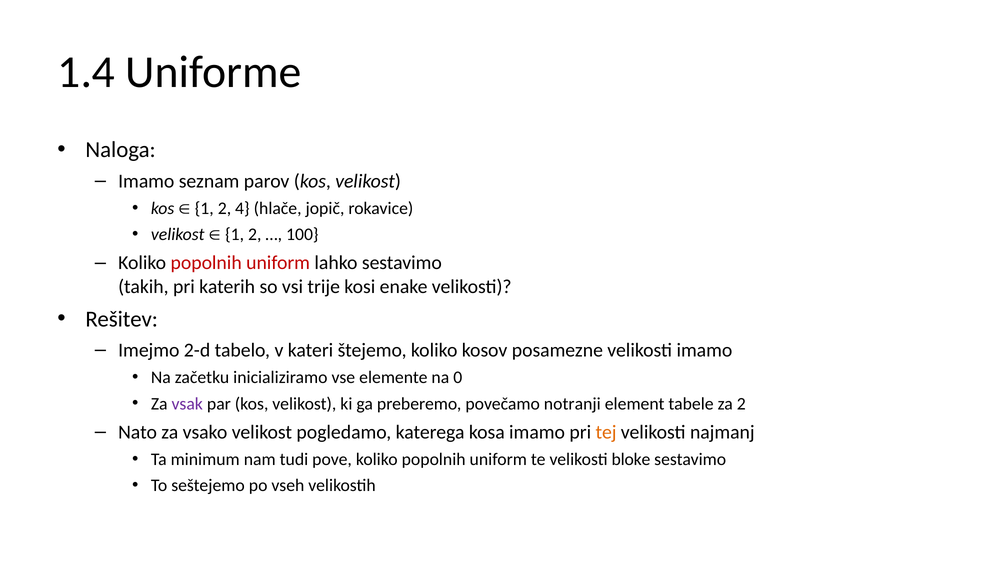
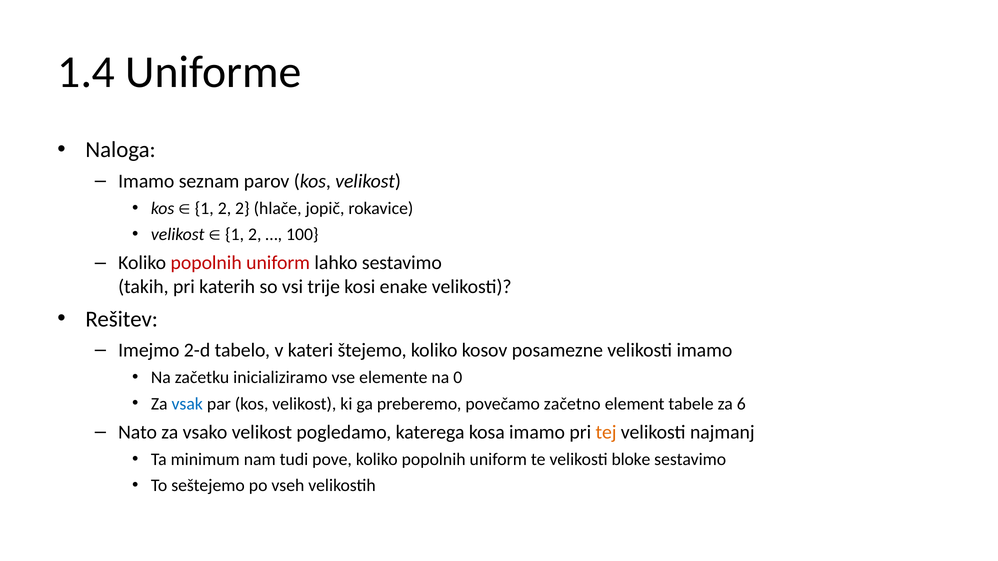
2 4: 4 -> 2 (242, 209)
vsak colour: purple -> blue (187, 404)
notranji: notranji -> začetno (572, 404)
za 2: 2 -> 6 (741, 404)
